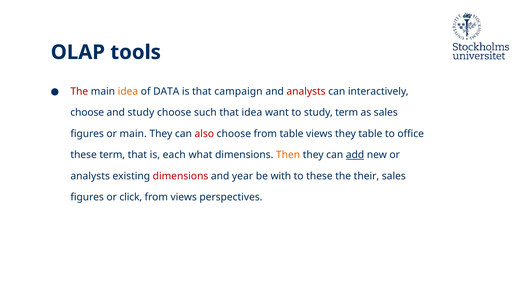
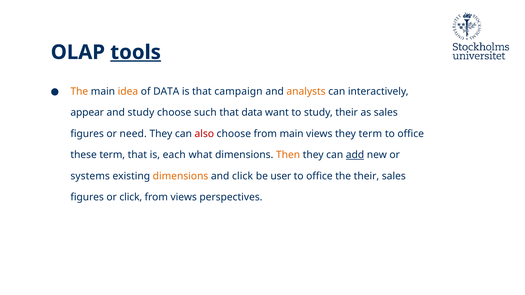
tools underline: none -> present (136, 52)
The colour: red -> orange (79, 92)
analysts colour: red -> orange (306, 92)
choose: choose -> appear (87, 113)
that idea: idea -> data (252, 113)
study term: term -> their (347, 113)
or main: main -> need (133, 134)
from table: table -> main (292, 134)
they table: table -> term (370, 134)
analysts: analysts -> systems (90, 176)
dimensions colour: red -> orange (181, 176)
and year: year -> click (243, 176)
with: with -> user (281, 176)
these: these -> office (319, 176)
